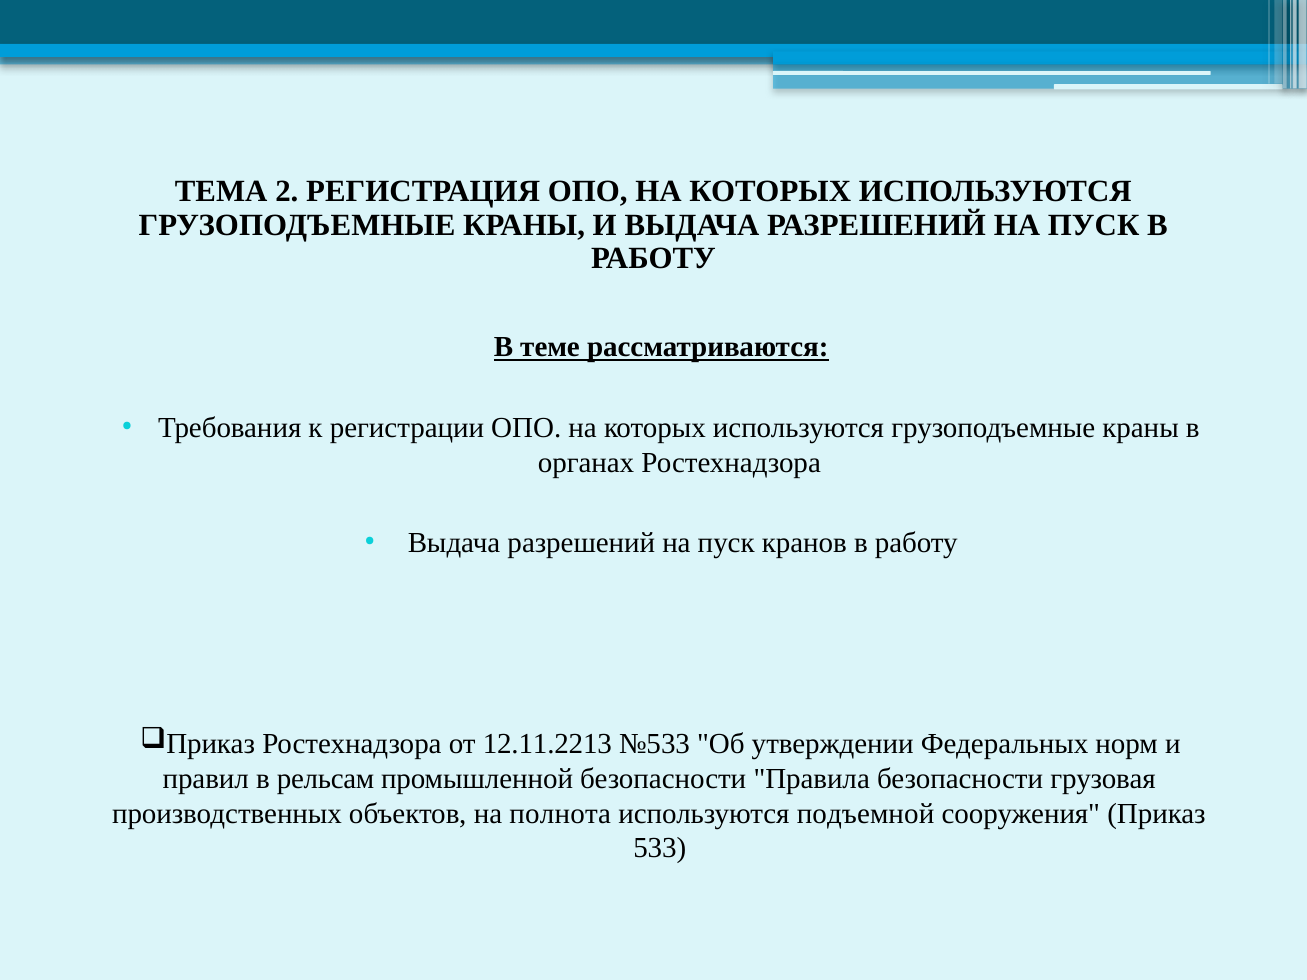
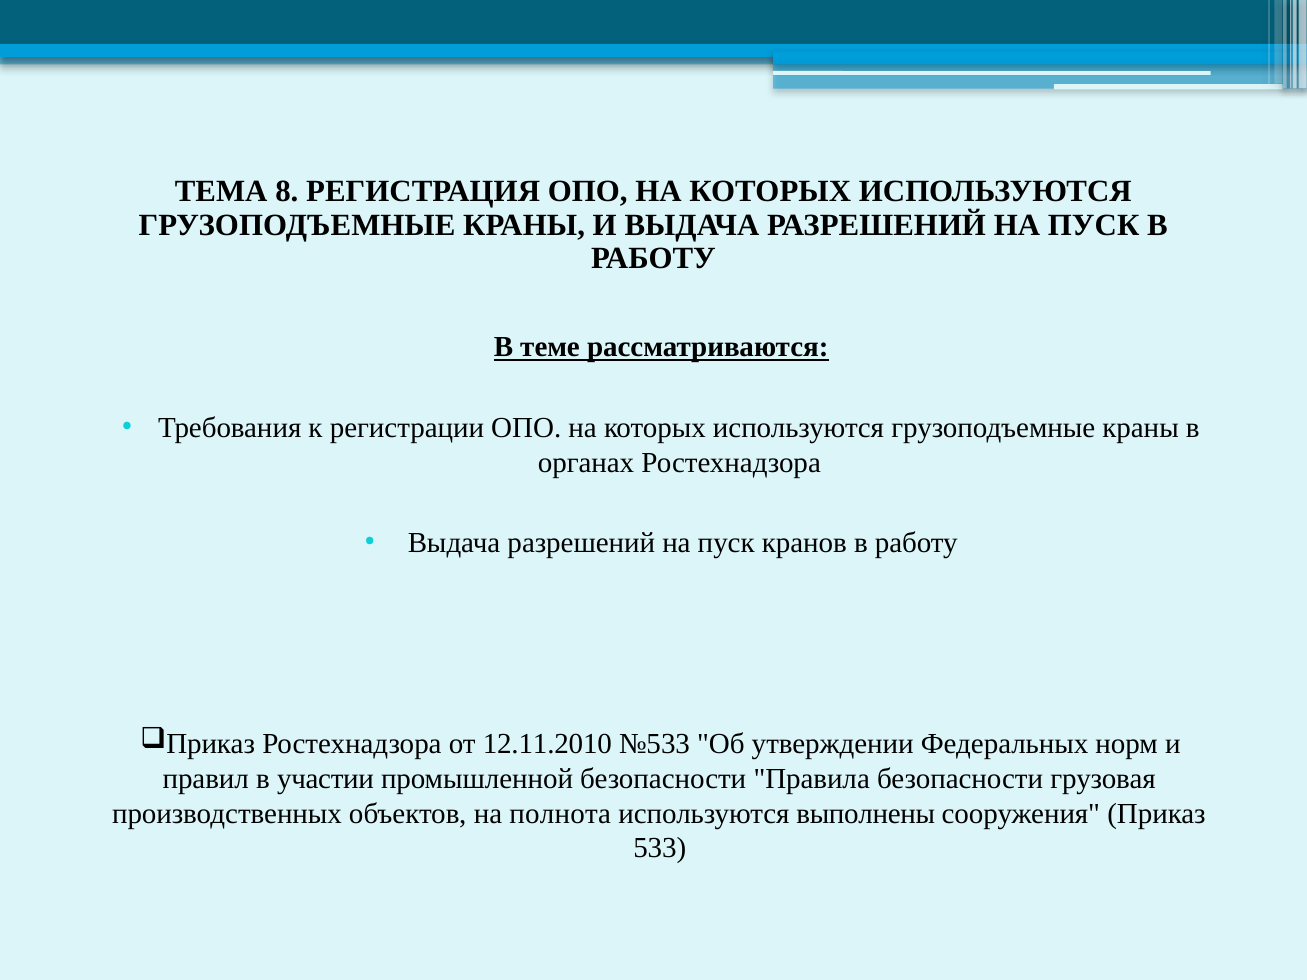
2: 2 -> 8 (287, 192)
12.11.2213: 12.11.2213 -> 12.11.2010 (547, 744)
рельсам: рельсам -> участии (326, 779)
подъемной: подъемной -> выполнены (866, 814)
